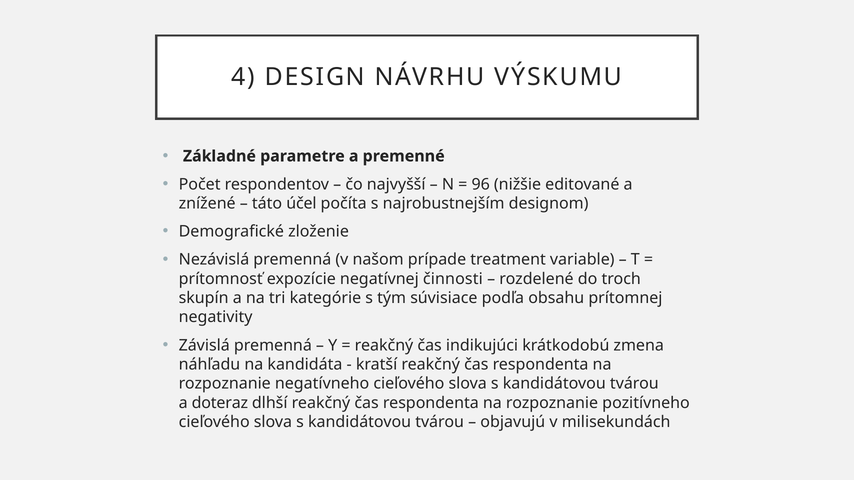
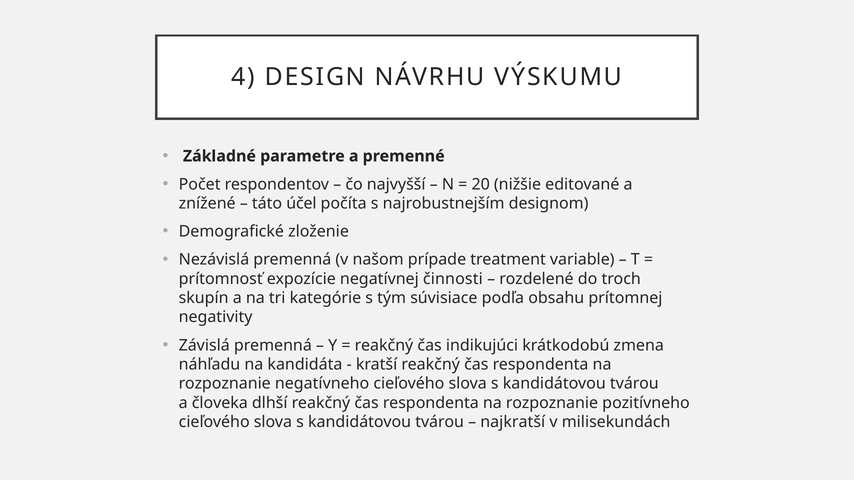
96: 96 -> 20 (481, 184)
doteraz: doteraz -> človeka (220, 403)
objavujú: objavujú -> najkratší (513, 422)
